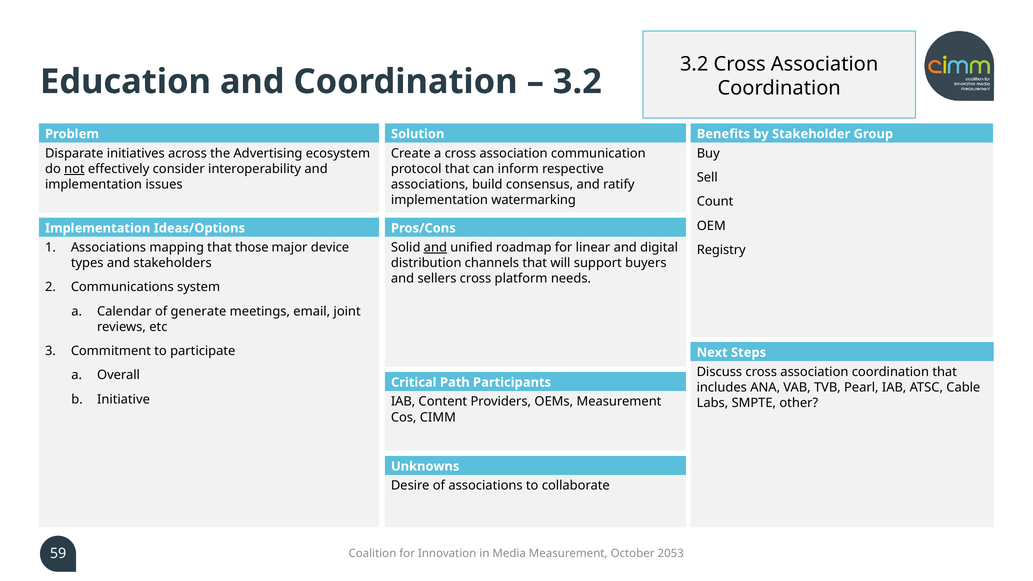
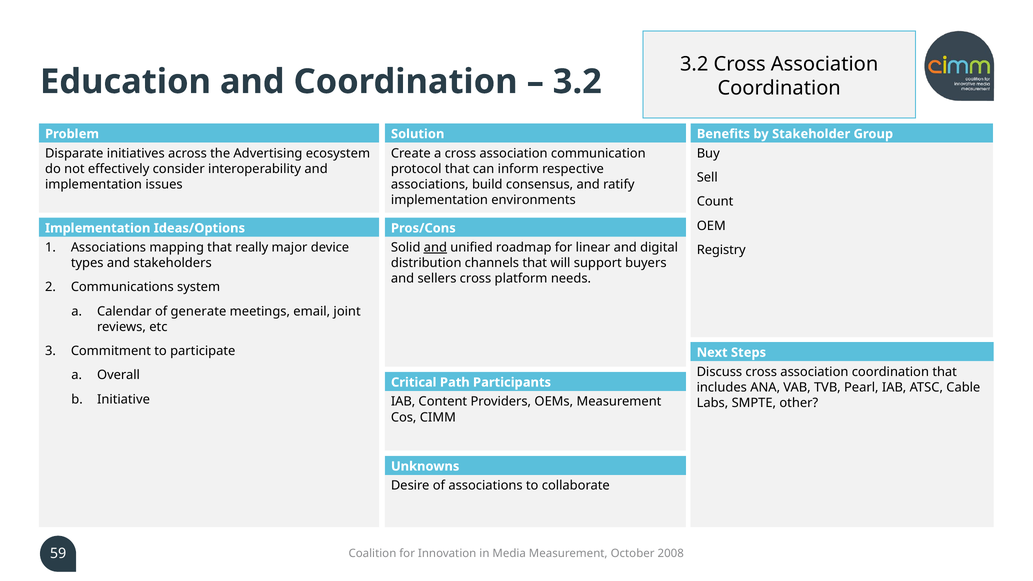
not underline: present -> none (74, 169)
watermarking: watermarking -> environments (534, 200)
those: those -> really (252, 248)
2053: 2053 -> 2008 (671, 554)
